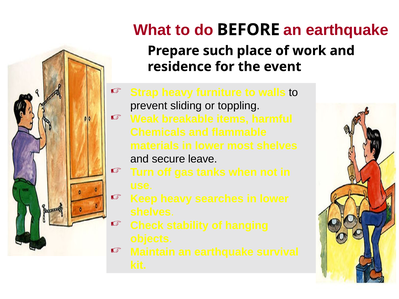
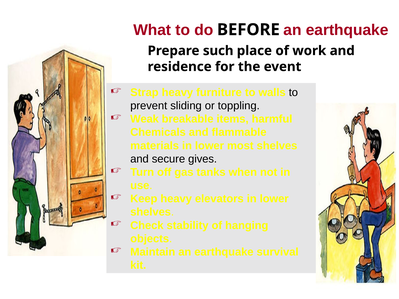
leave: leave -> gives (203, 159)
searches: searches -> elevators (219, 199)
